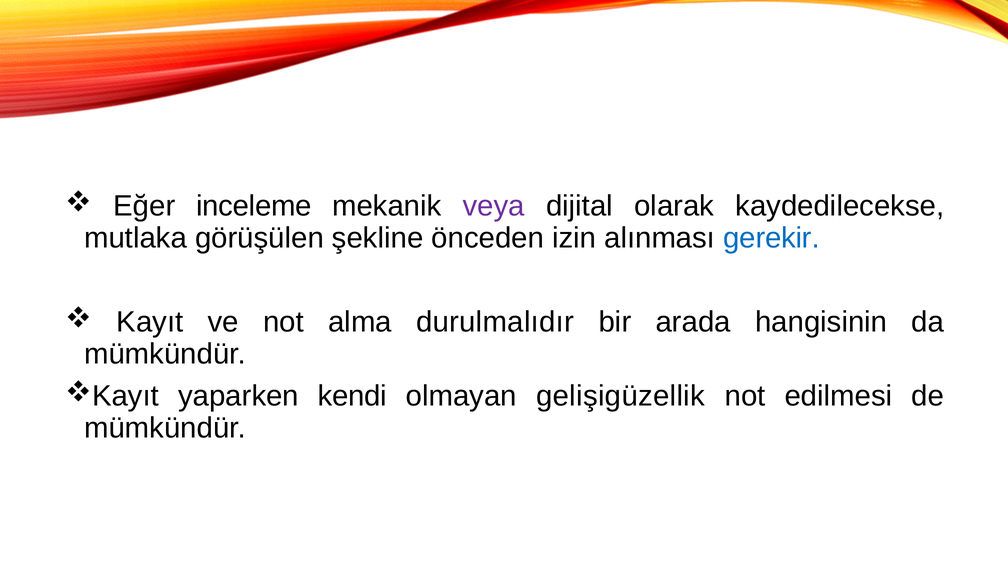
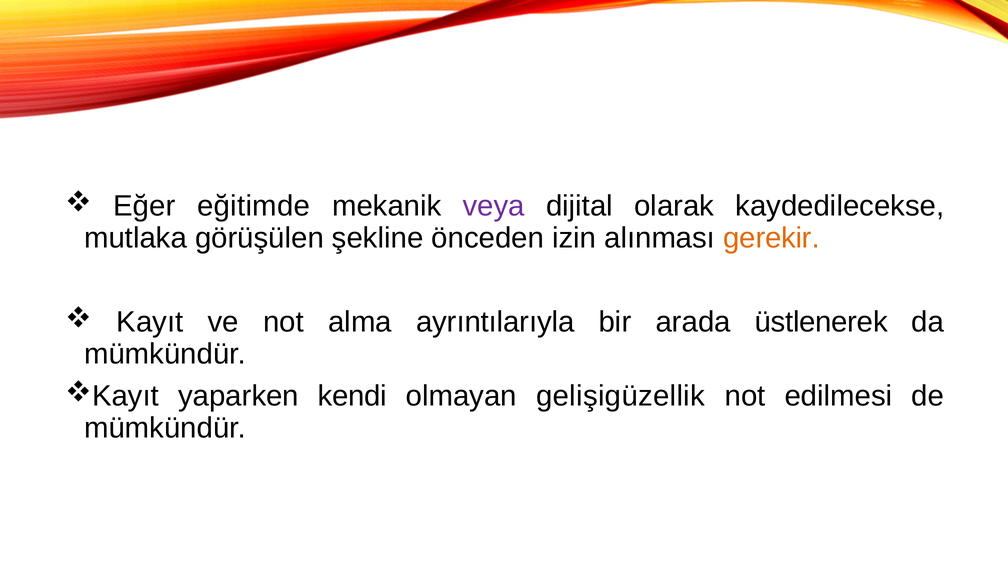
inceleme: inceleme -> eğitimde (254, 206)
gerekir colour: blue -> orange (771, 238)
durulmalıdır: durulmalıdır -> ayrıntılarıyla (495, 322)
hangisinin: hangisinin -> üstlenerek (821, 322)
